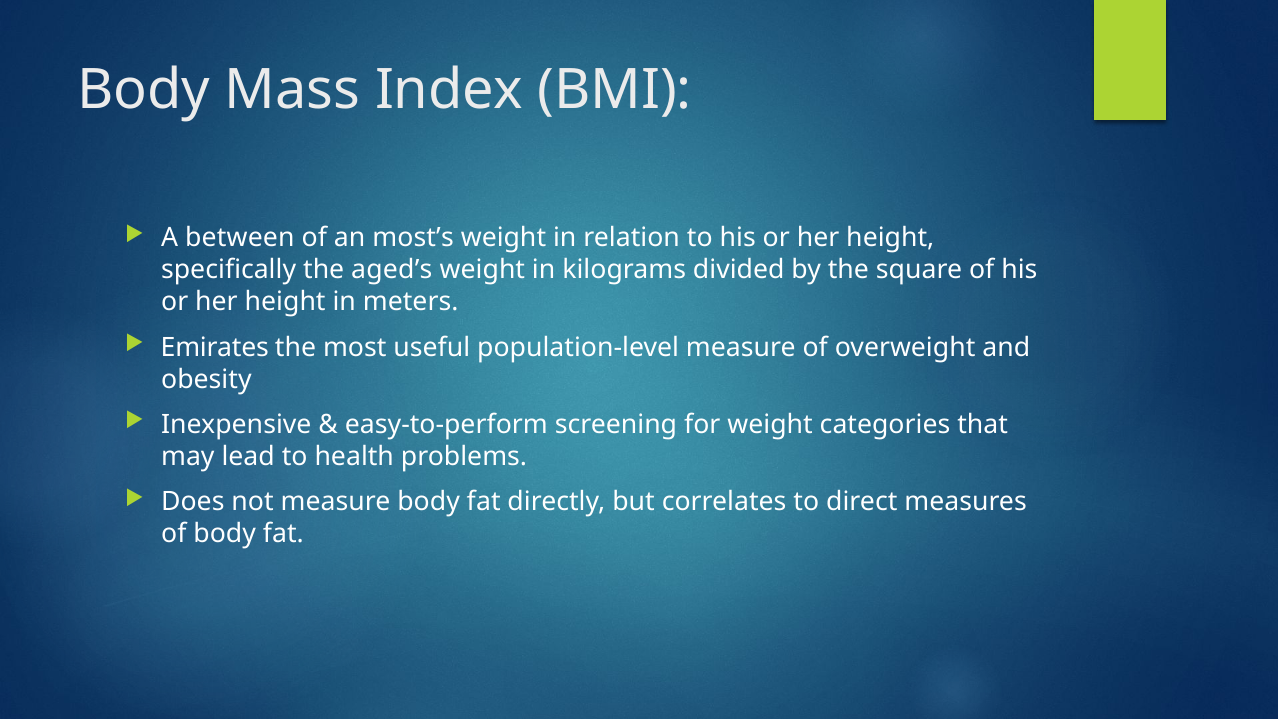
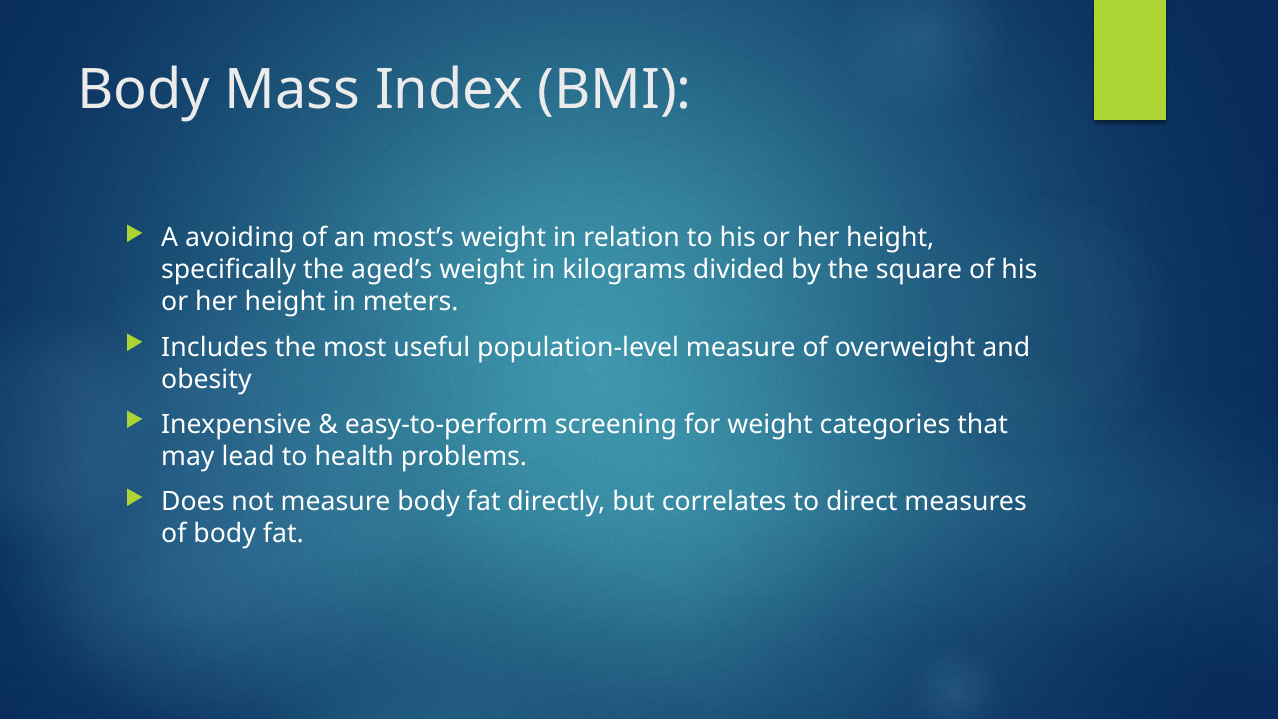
between: between -> avoiding (240, 238)
Emirates: Emirates -> Includes (215, 347)
